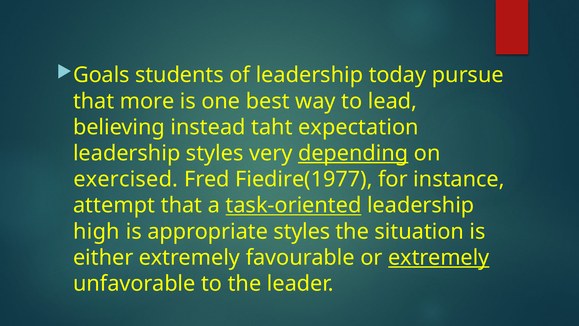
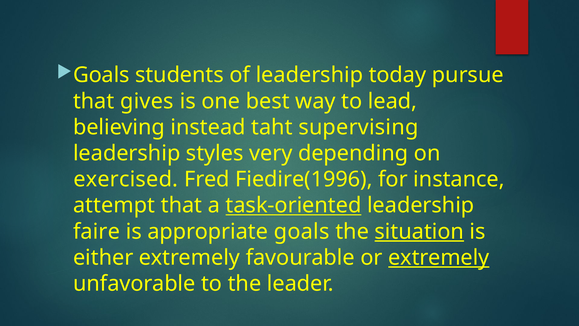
more: more -> gives (147, 101)
expectation: expectation -> supervising (358, 127)
depending underline: present -> none (353, 153)
Fiedire(1977: Fiedire(1977 -> Fiedire(1996 (304, 179)
high: high -> faire (97, 231)
appropriate styles: styles -> goals (302, 231)
situation underline: none -> present (419, 231)
